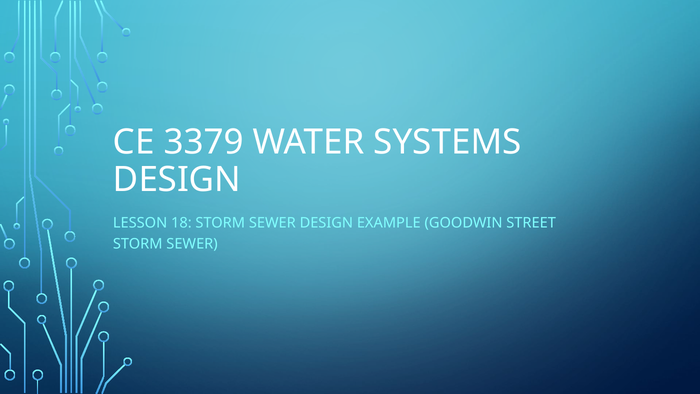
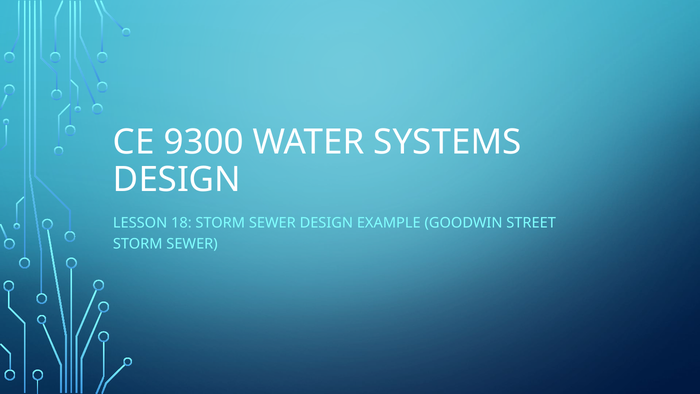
3379: 3379 -> 9300 (204, 142)
